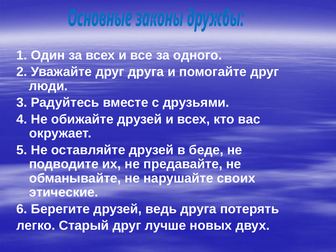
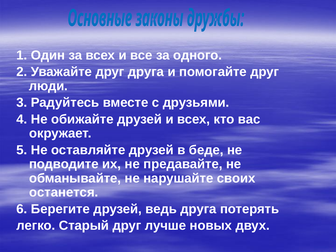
этические: этические -> останется (64, 192)
